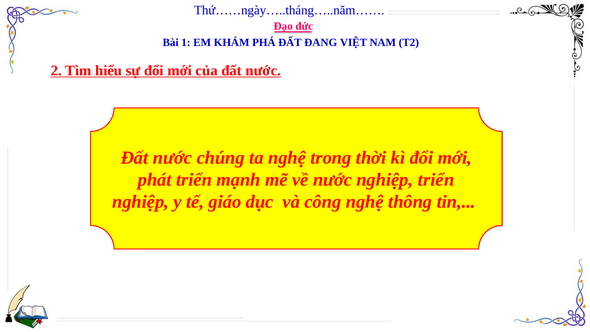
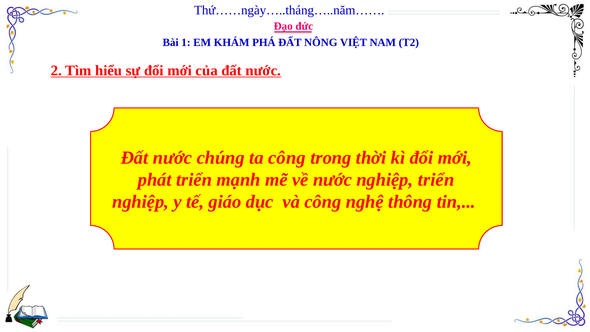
ĐANG: ĐANG -> NÔNG (321, 43)
ta nghệ: nghệ -> công (287, 157)
